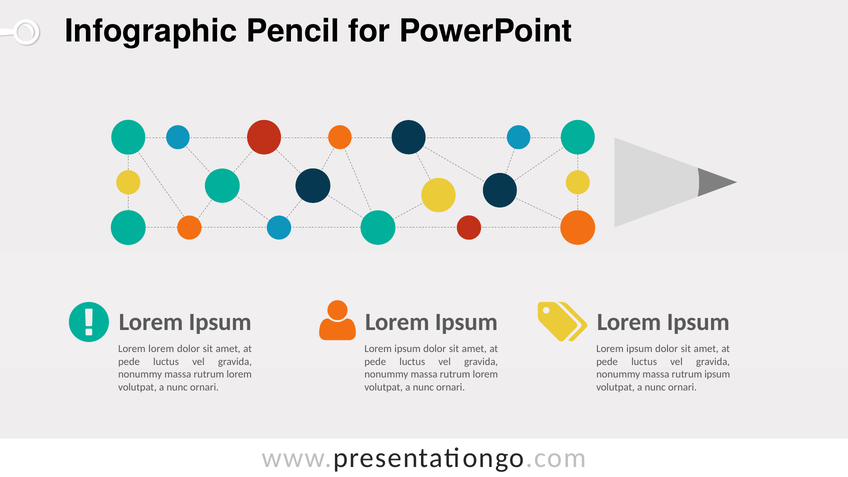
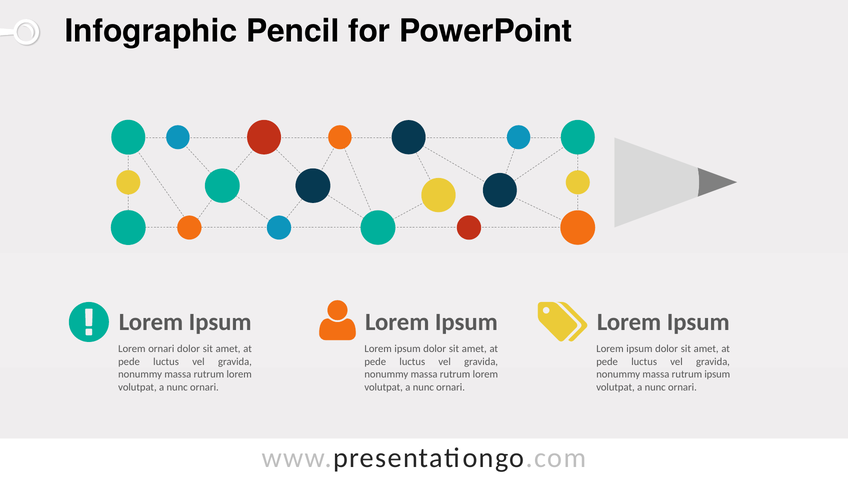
Lorem lorem: lorem -> ornari (161, 349)
